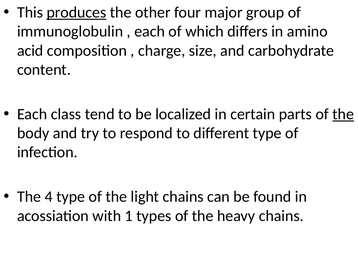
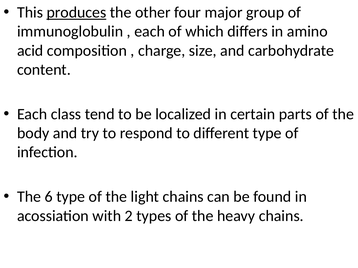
the underline: present -> none (343, 114)
4: 4 -> 6 (49, 197)
1: 1 -> 2 (129, 216)
